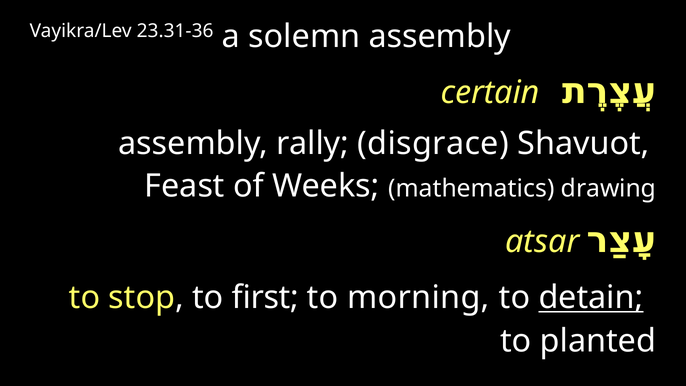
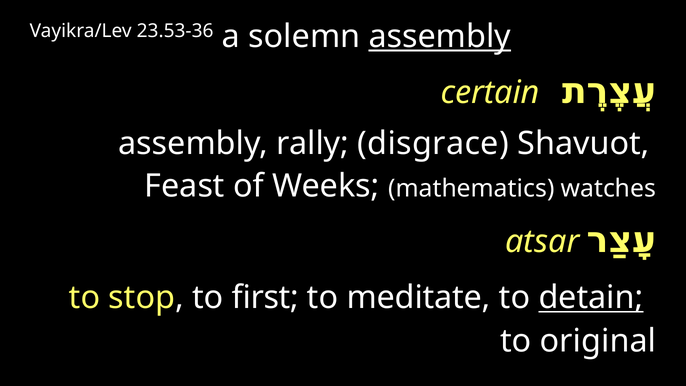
23.31-36: 23.31-36 -> 23.53-36 (175, 31)
assembly underline: none -> present (440, 36)
drawing: drawing -> watches (608, 189)
morning: morning -> meditate (419, 298)
planted: planted -> original (598, 341)
